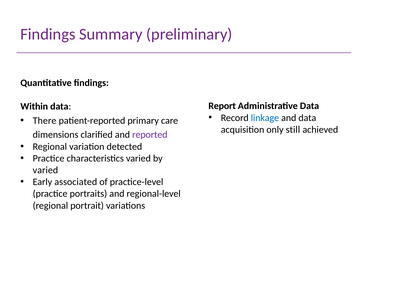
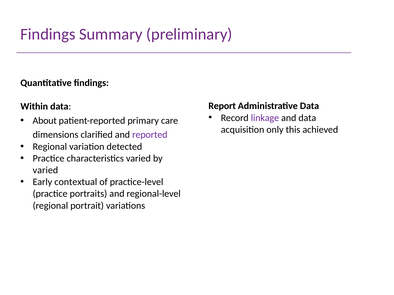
linkage colour: blue -> purple (265, 118)
There: There -> About (45, 121)
still: still -> this (293, 130)
associated: associated -> contextual (76, 182)
